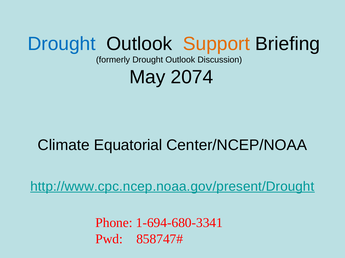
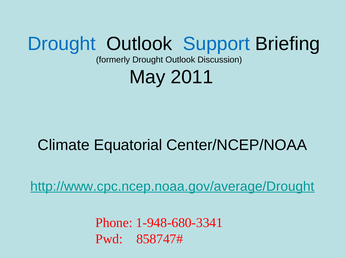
Support colour: orange -> blue (216, 44)
2074: 2074 -> 2011 (192, 77)
http://www.cpc.ncep.noaa.gov/present/Drought: http://www.cpc.ncep.noaa.gov/present/Drought -> http://www.cpc.ncep.noaa.gov/average/Drought (172, 187)
1-694-680-3341: 1-694-680-3341 -> 1-948-680-3341 (179, 223)
